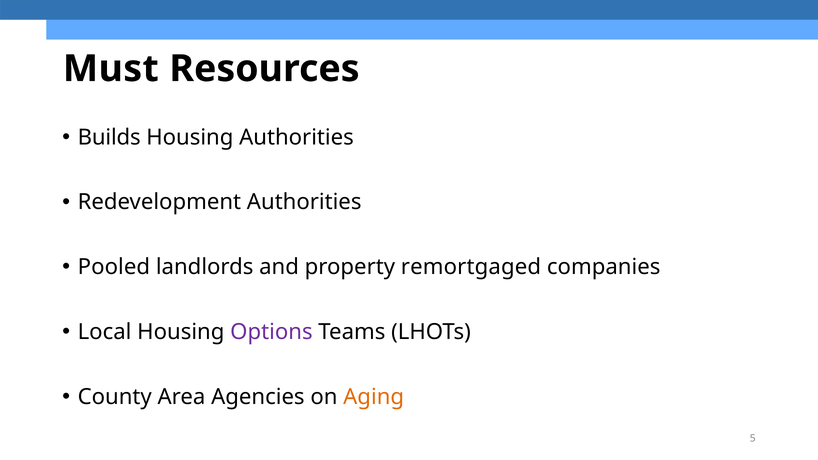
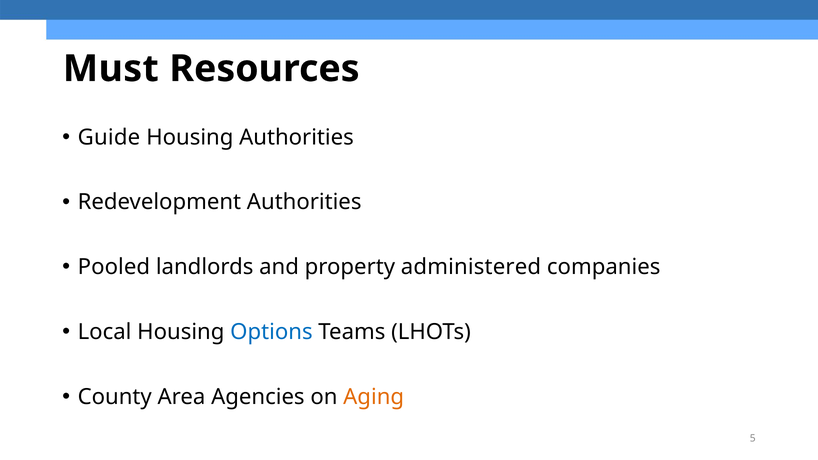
Builds: Builds -> Guide (109, 137)
remortgaged: remortgaged -> administered (471, 267)
Options colour: purple -> blue (271, 332)
